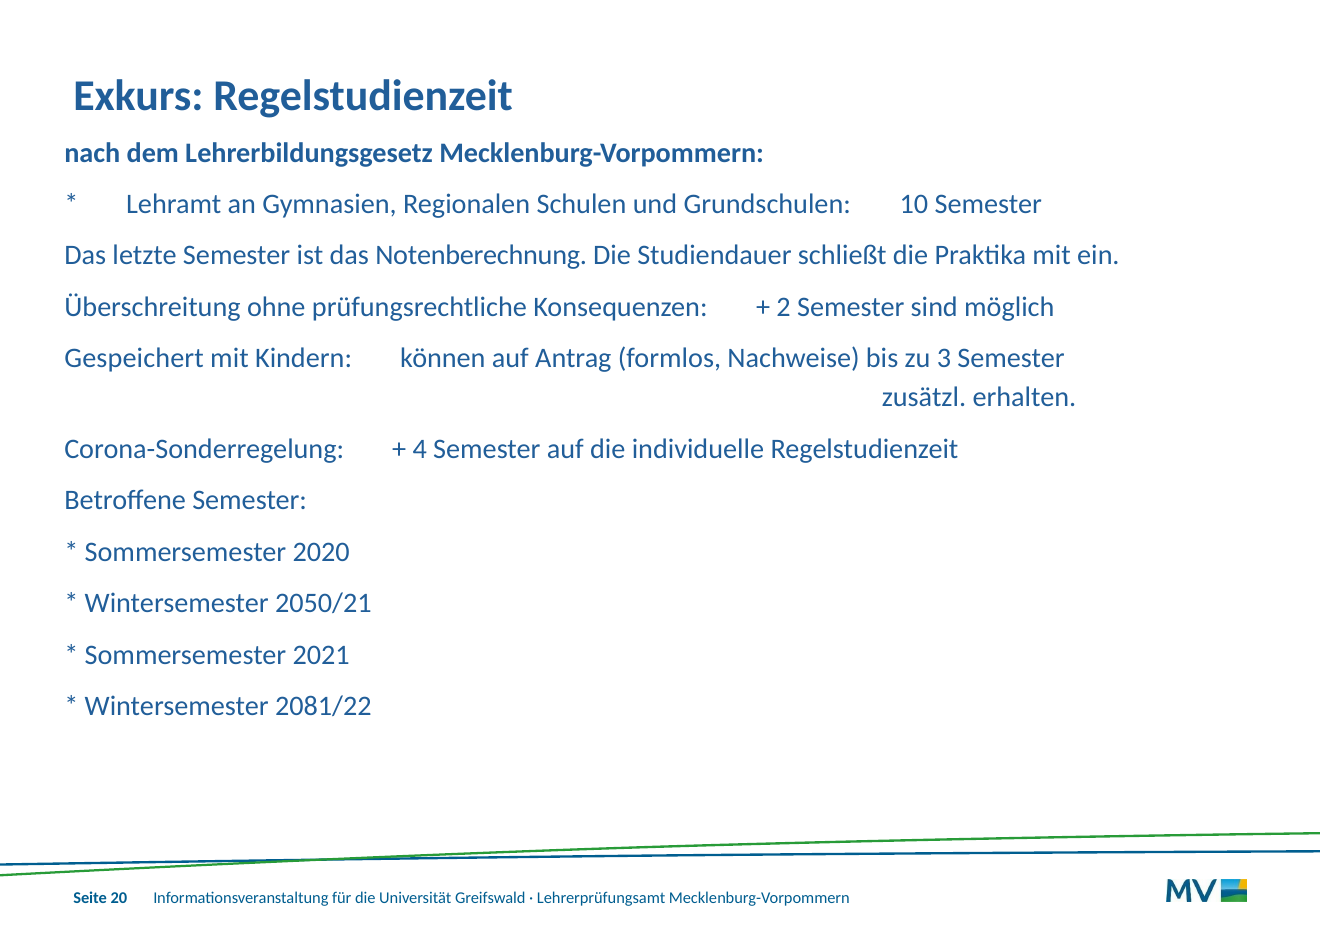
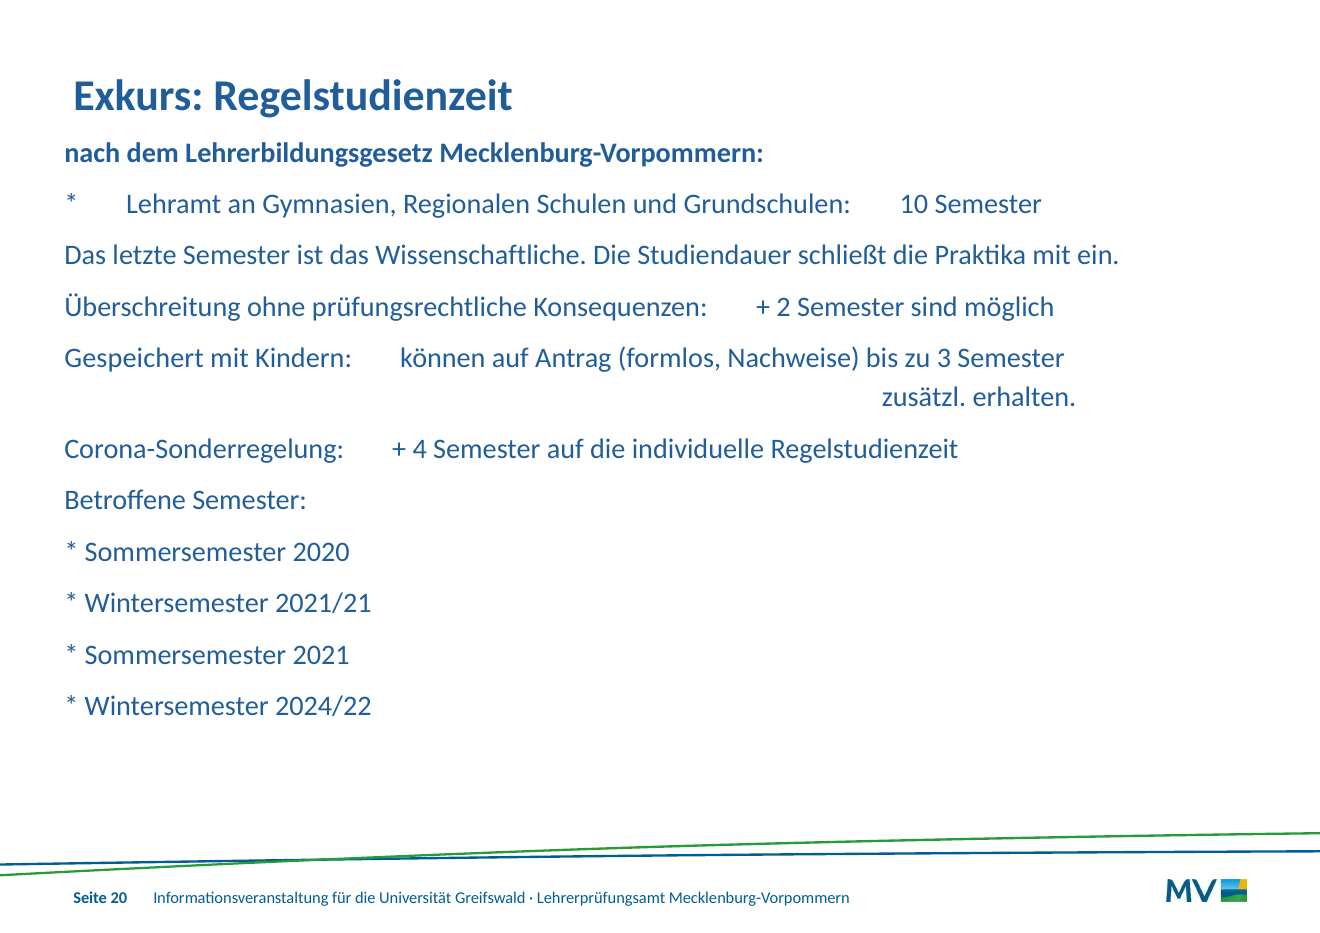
Notenberechnung: Notenberechnung -> Wissenschaftliche (481, 256)
2050/21: 2050/21 -> 2021/21 (323, 604)
2081/22: 2081/22 -> 2024/22 (323, 706)
